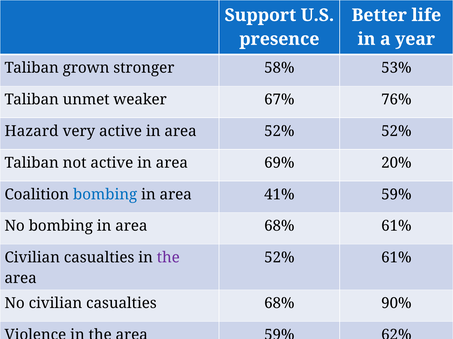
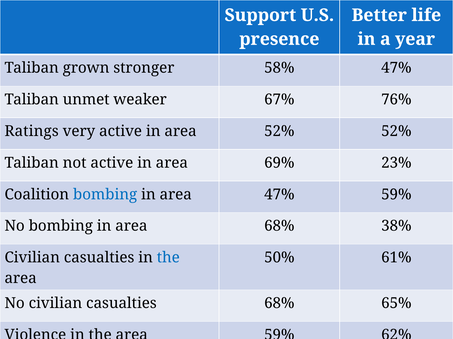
58% 53%: 53% -> 47% (396, 68)
Hazard: Hazard -> Ratings (32, 131)
20%: 20% -> 23% (396, 163)
area 41%: 41% -> 47% (279, 195)
68% 61%: 61% -> 38% (396, 226)
the colour: purple -> blue (168, 258)
52%: 52% -> 50% (279, 258)
90%: 90% -> 65% (396, 304)
